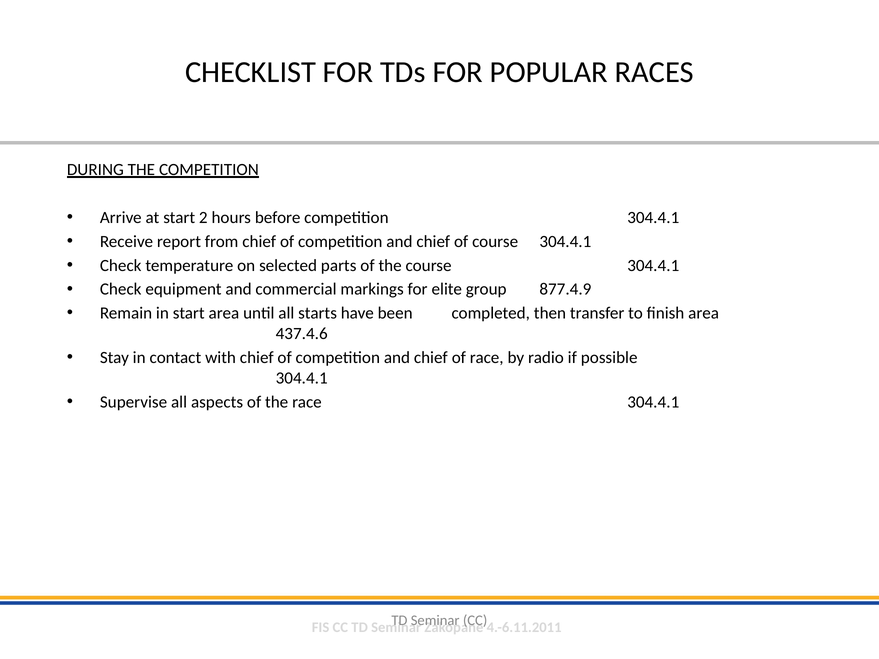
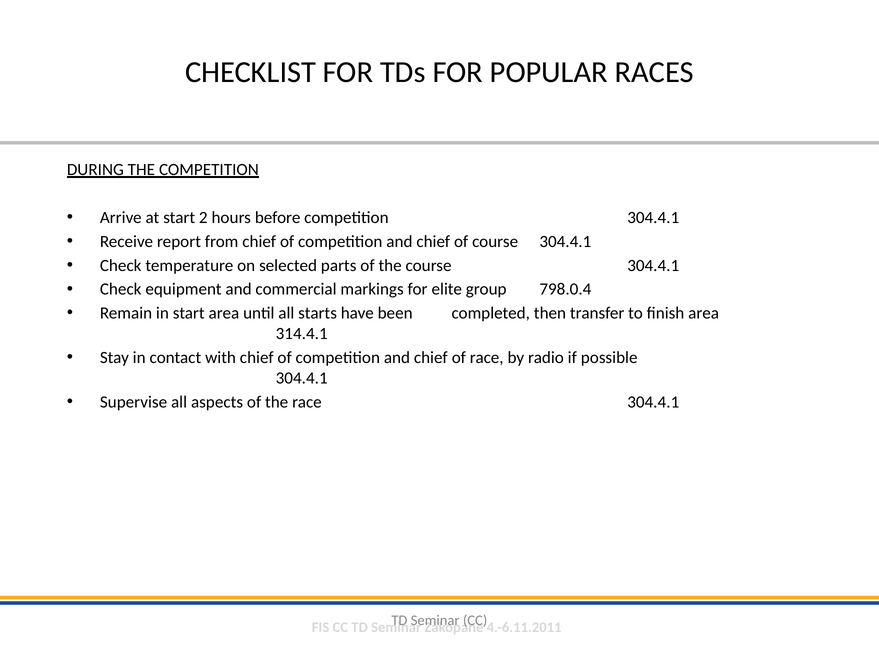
877.4.9: 877.4.9 -> 798.0.4 (565, 289)
437.4.6: 437.4.6 -> 314.4.1 (302, 334)
